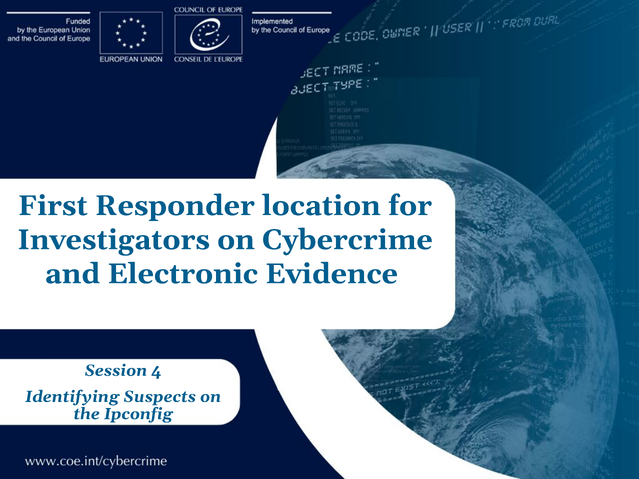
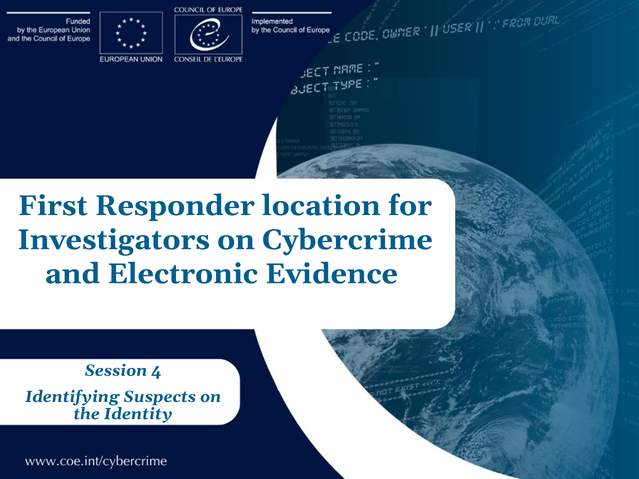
Ipconfig: Ipconfig -> Identity (138, 414)
